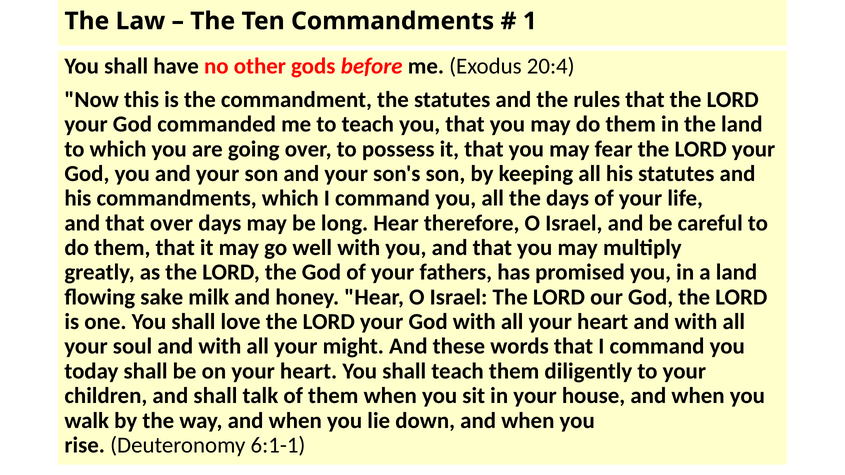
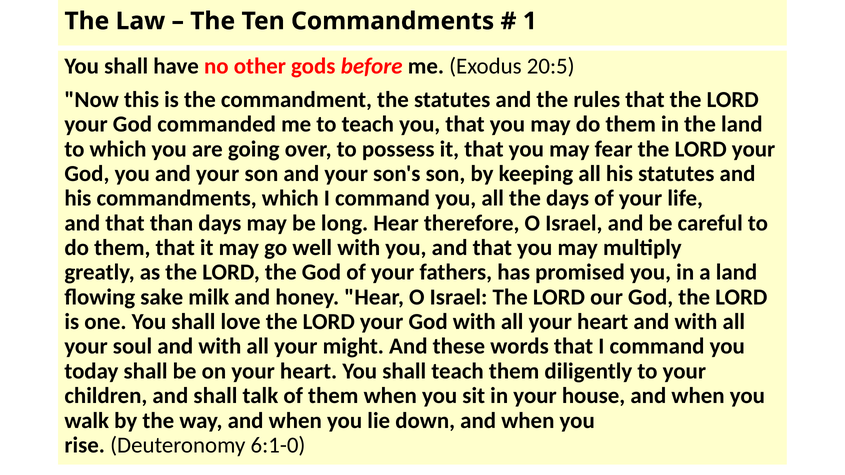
20:4: 20:4 -> 20:5 (551, 66)
that over: over -> than (172, 223)
6:1-1: 6:1-1 -> 6:1-0 (278, 445)
